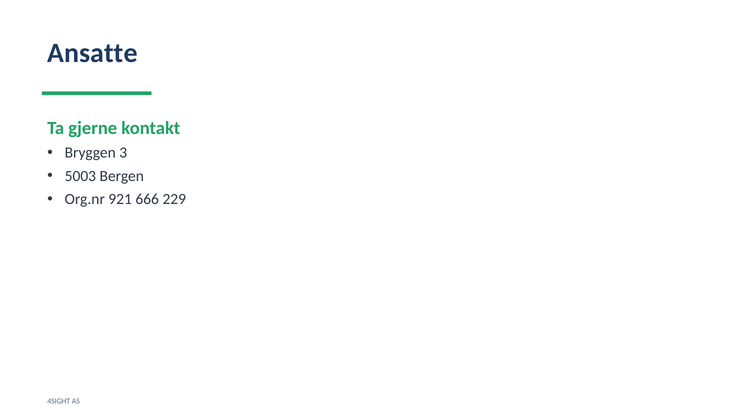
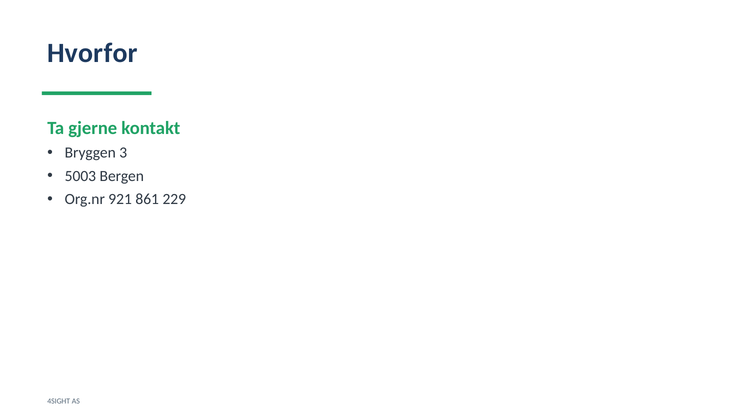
Ansatte: Ansatte -> Hvorfor (92, 53)
666: 666 -> 861 (147, 199)
